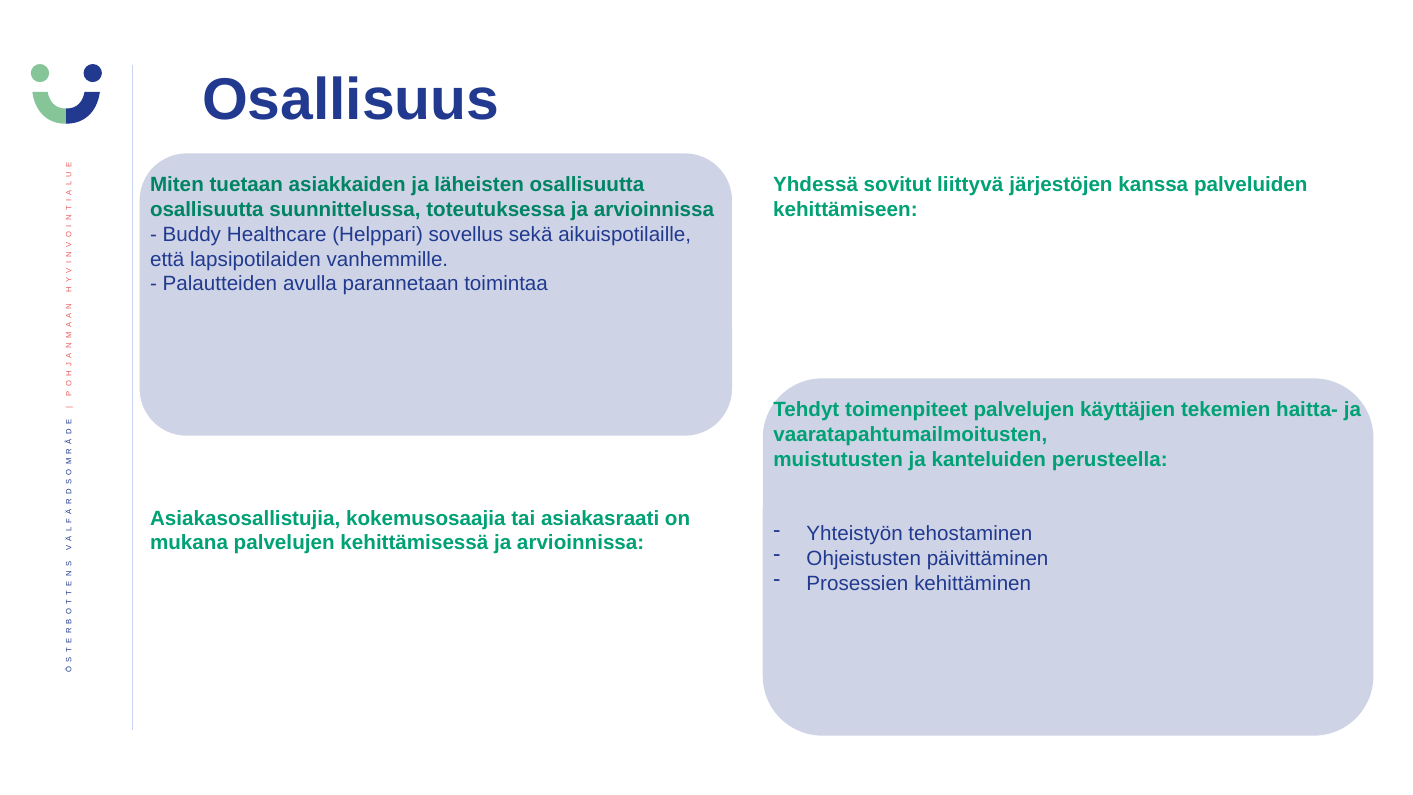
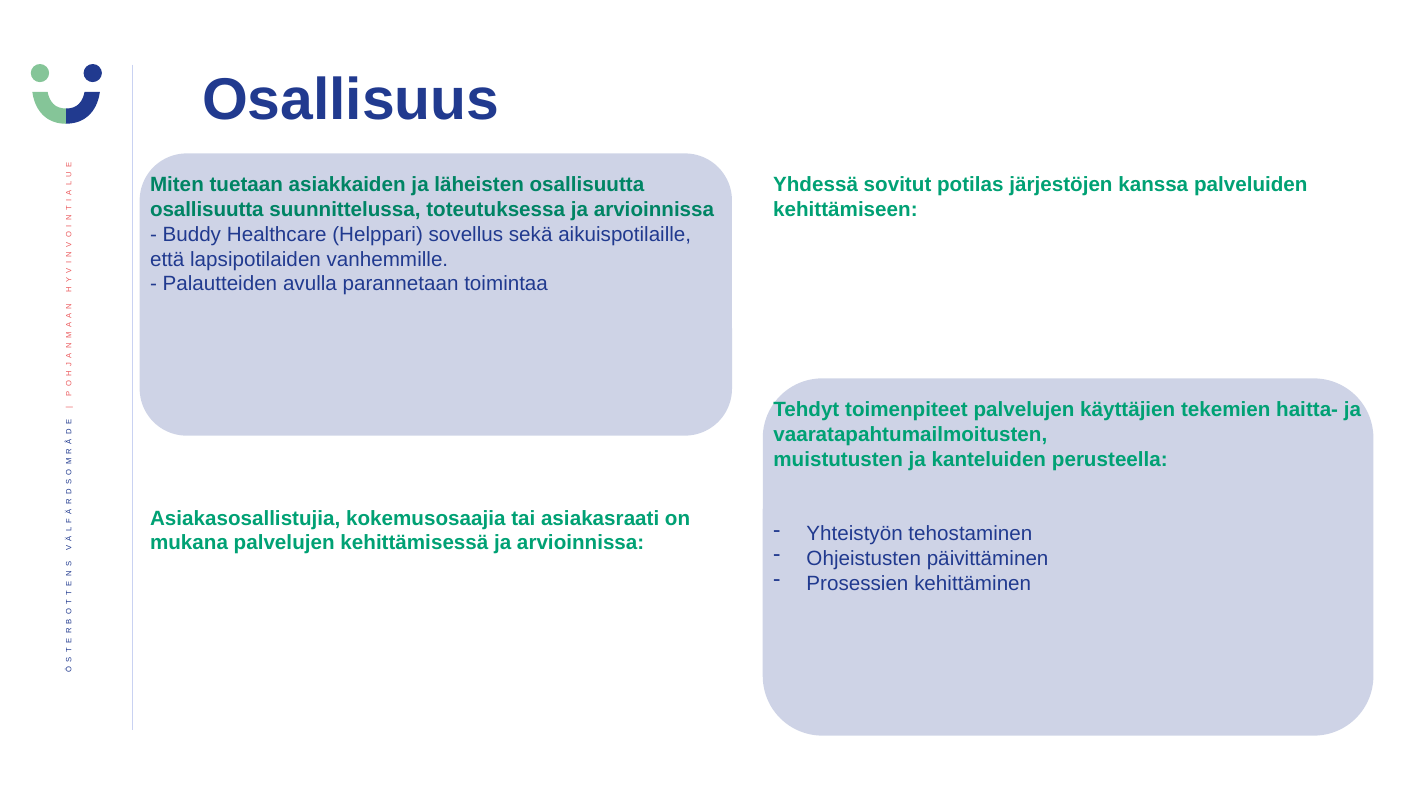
liittyvä: liittyvä -> potilas (970, 185)
